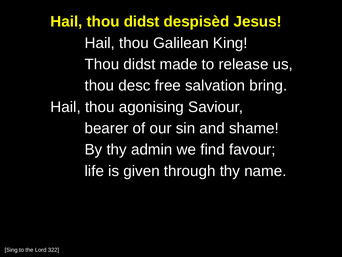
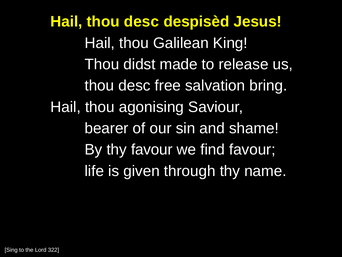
Hail thou didst: didst -> desc (142, 22)
thy admin: admin -> favour (152, 149)
